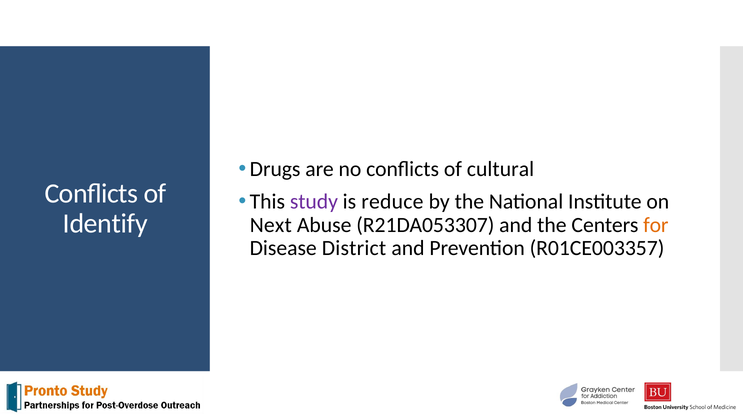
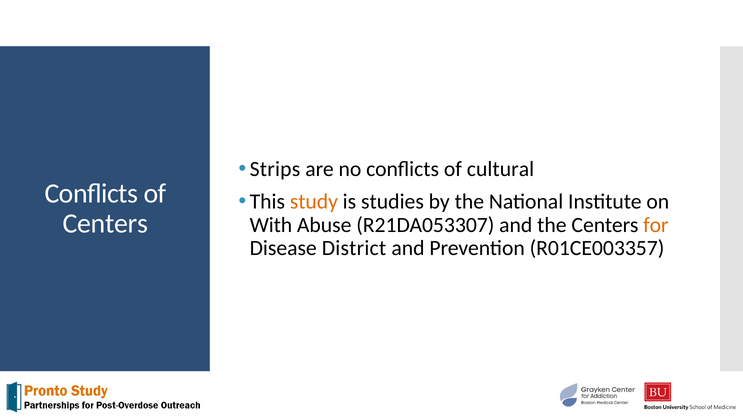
Drugs: Drugs -> Strips (275, 169)
study colour: purple -> orange (314, 201)
reduce: reduce -> studies (392, 201)
Identify: Identify -> Centers (105, 224)
Next: Next -> With (271, 225)
